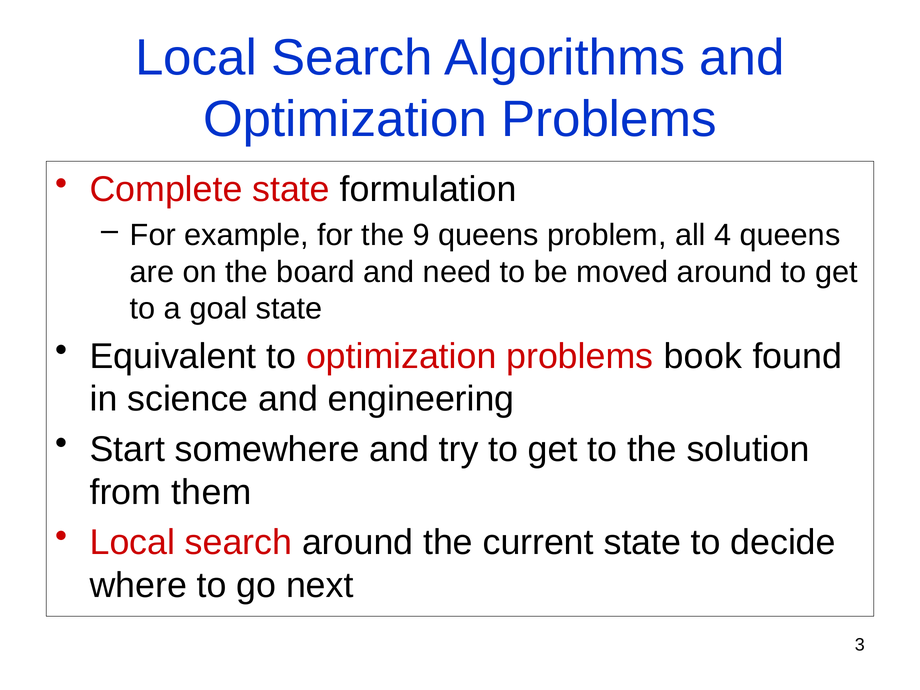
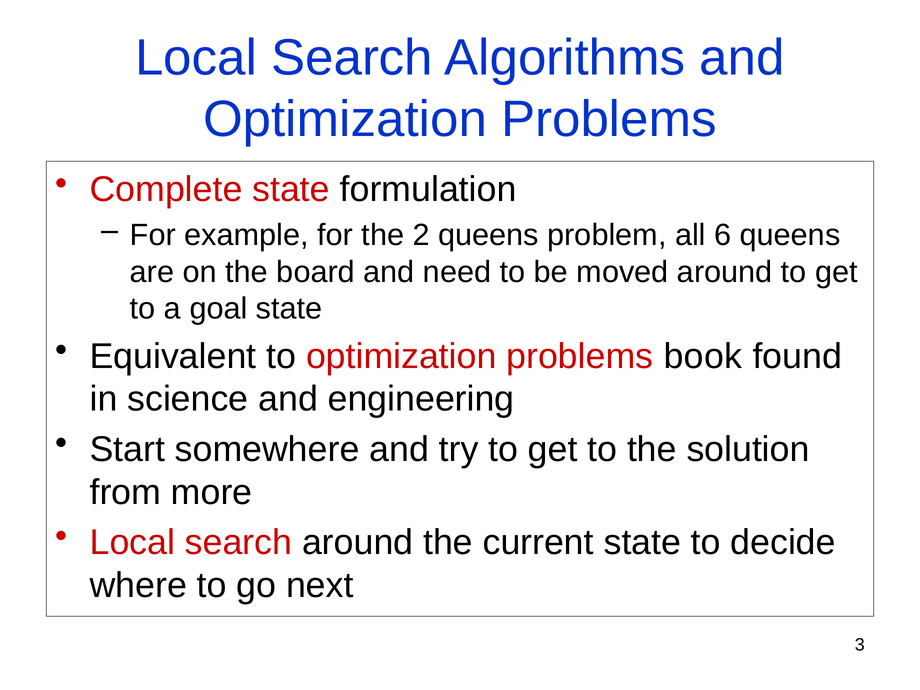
9: 9 -> 2 (421, 235)
4: 4 -> 6 (723, 235)
them: them -> more (212, 492)
